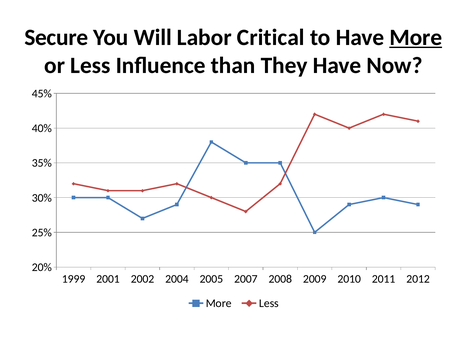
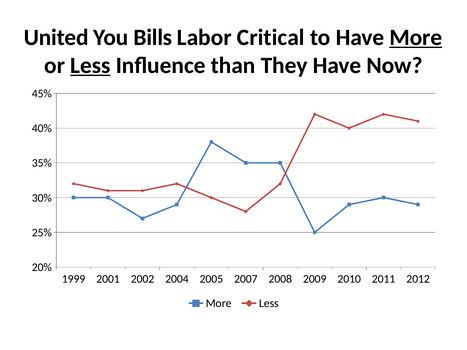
Secure: Secure -> United (56, 37)
Will: Will -> Bills (153, 37)
Less underline: none -> present (90, 65)
